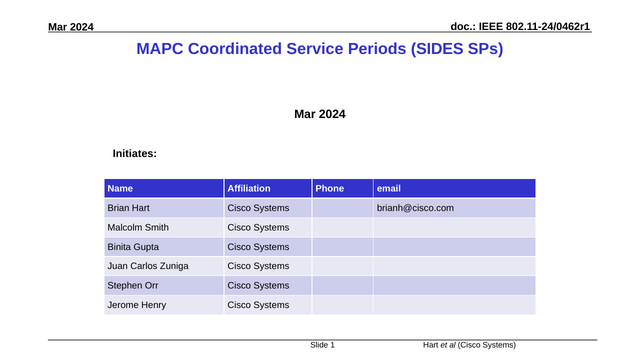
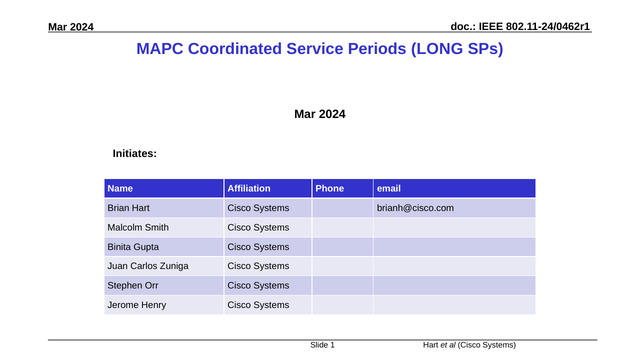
SIDES: SIDES -> LONG (437, 49)
